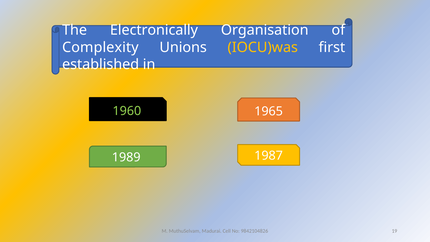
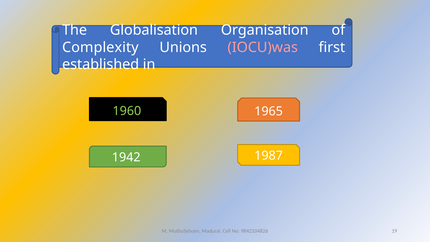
Electronically: Electronically -> Globalisation (154, 30)
IOCU)was colour: yellow -> pink (263, 47)
1989: 1989 -> 1942 (126, 157)
